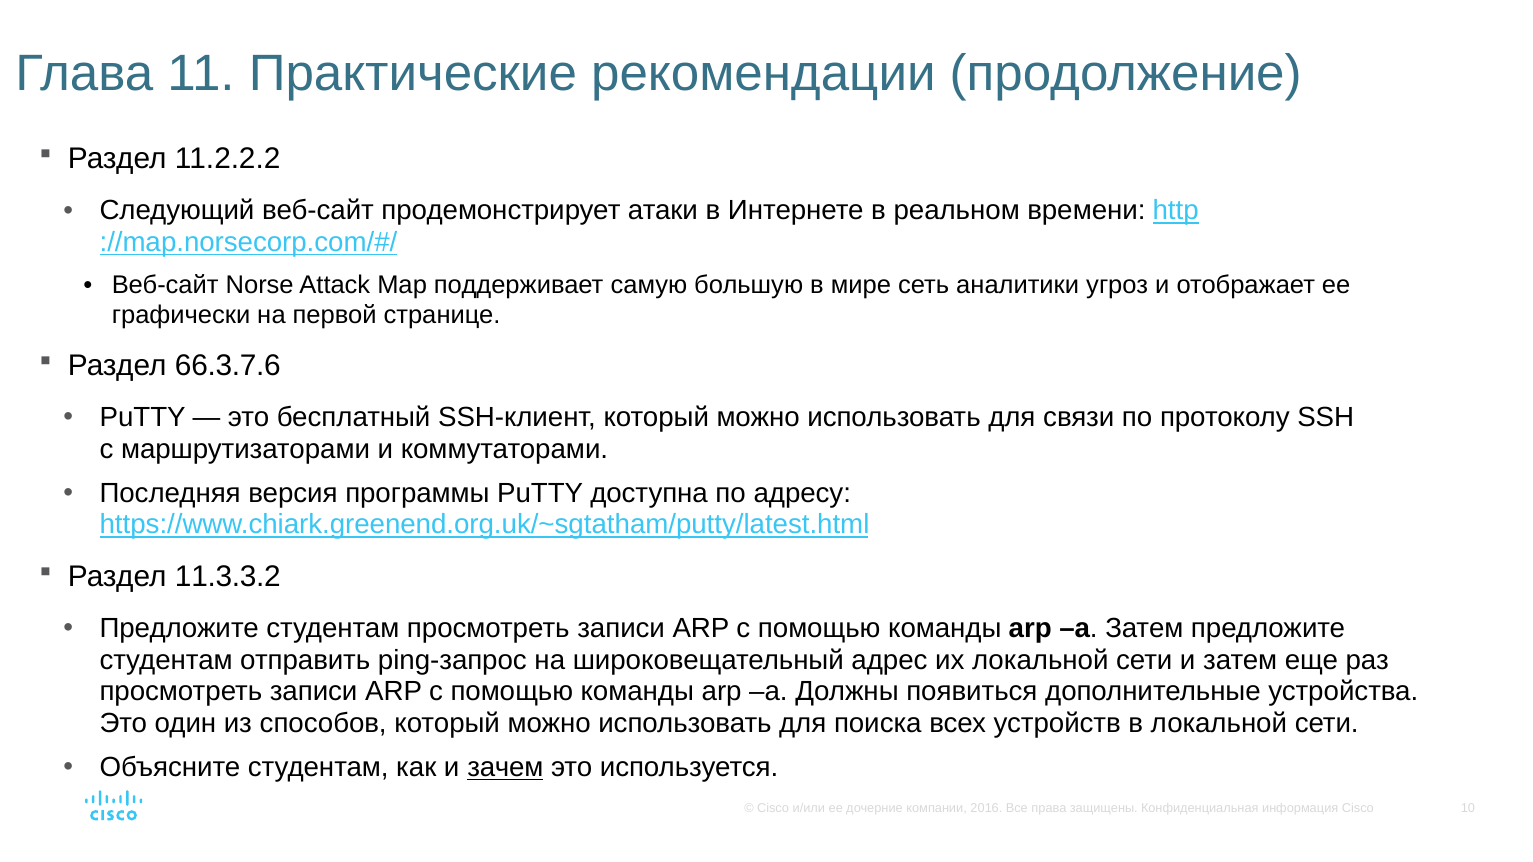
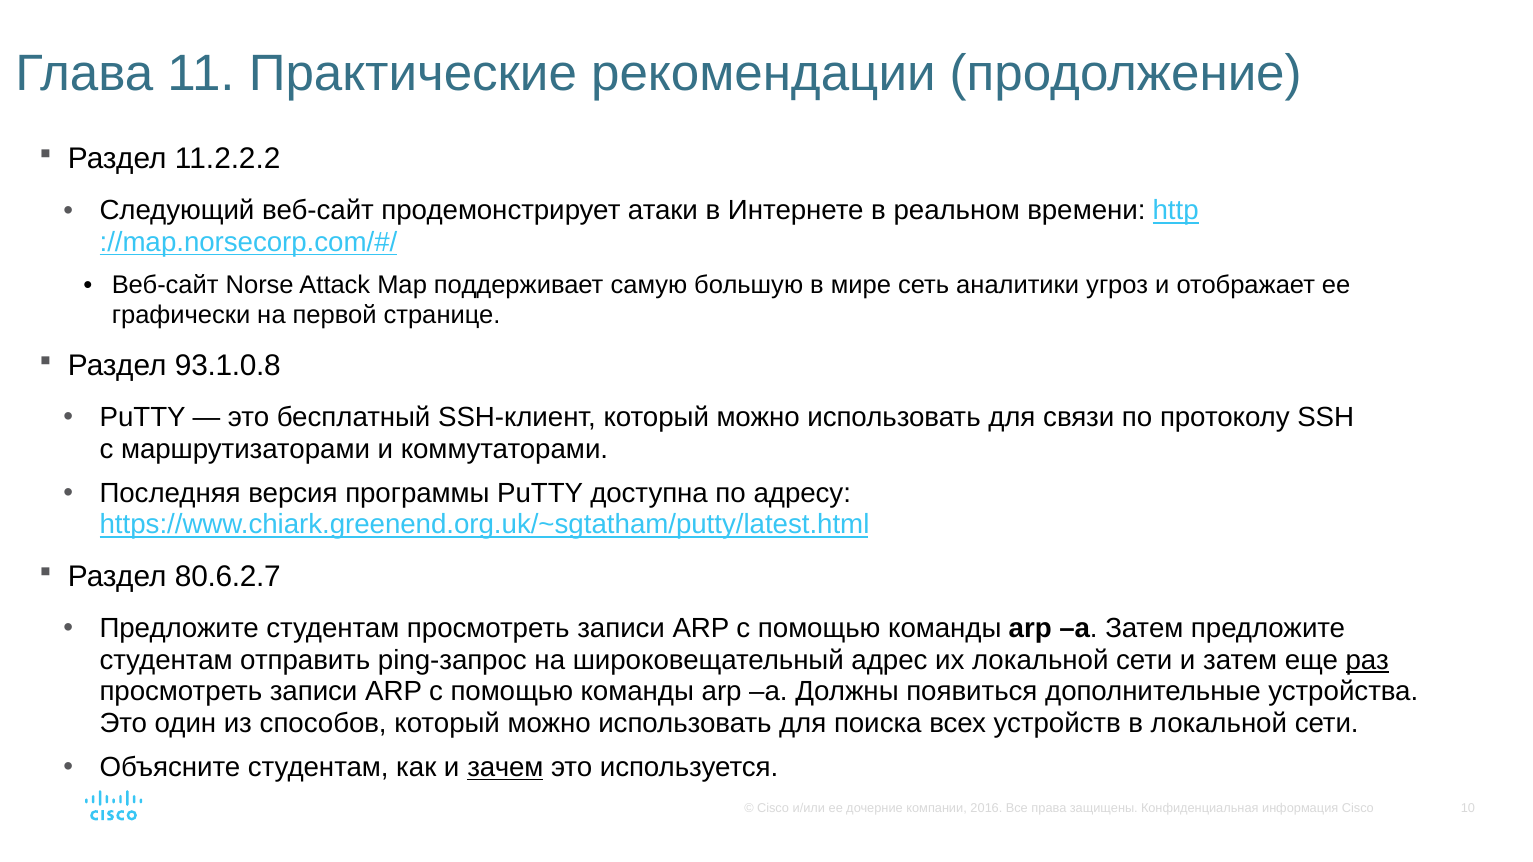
66.3.7.6: 66.3.7.6 -> 93.1.0.8 (228, 366)
11.3.3.2: 11.3.3.2 -> 80.6.2.7 (228, 577)
раз underline: none -> present (1367, 660)
